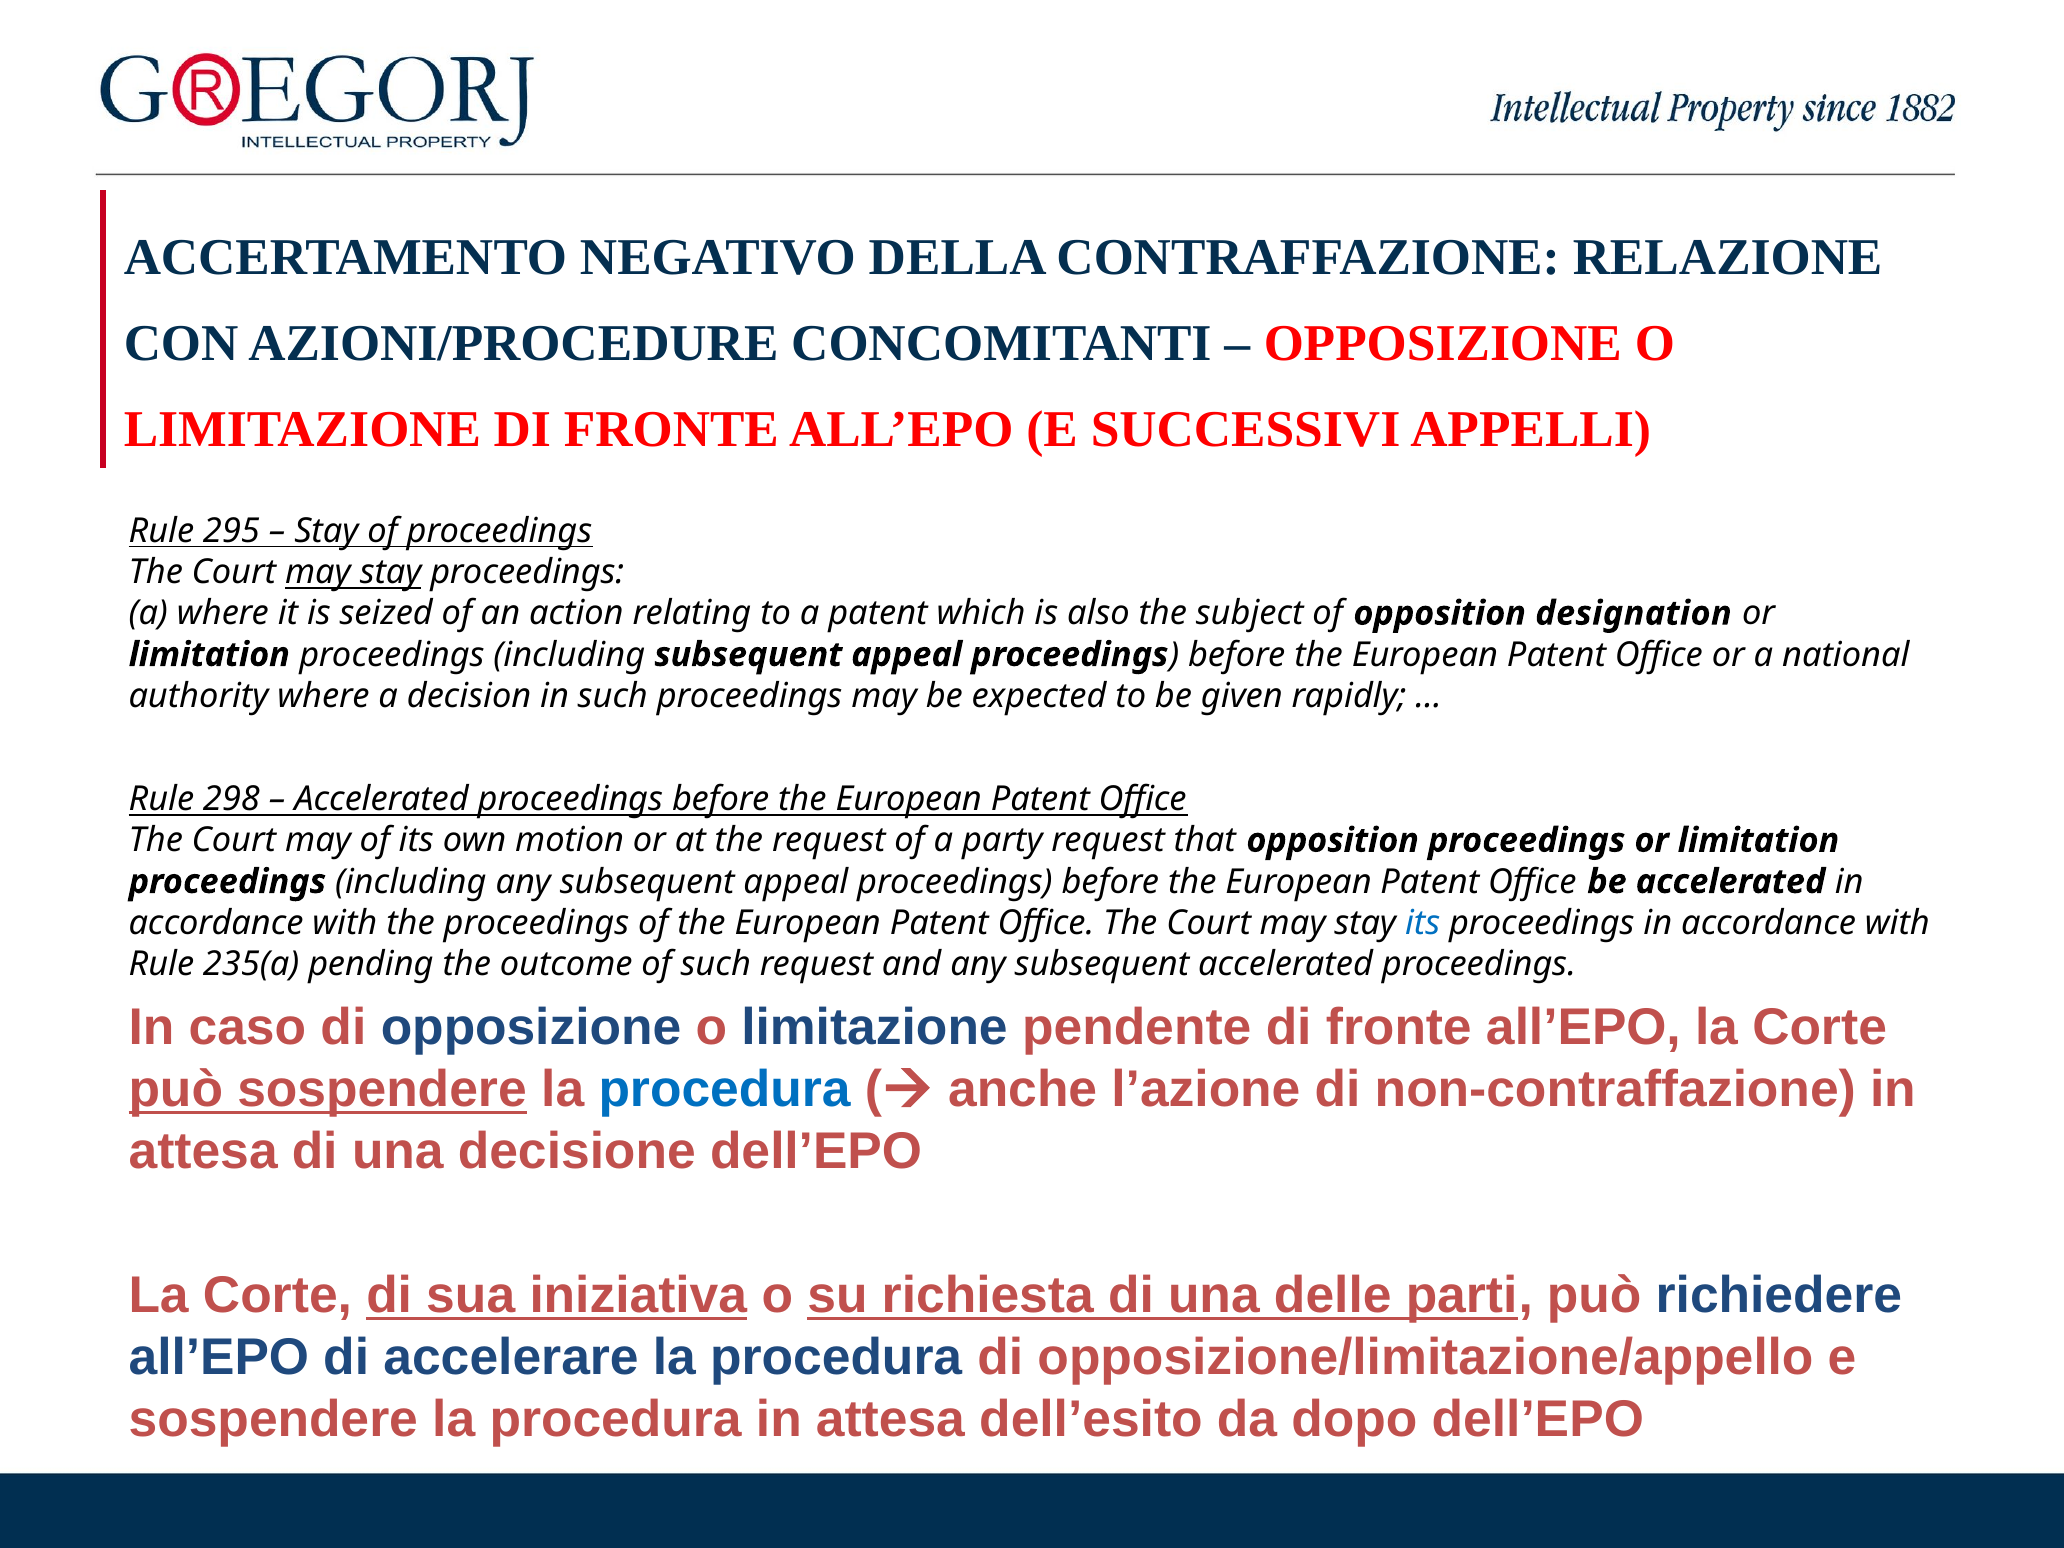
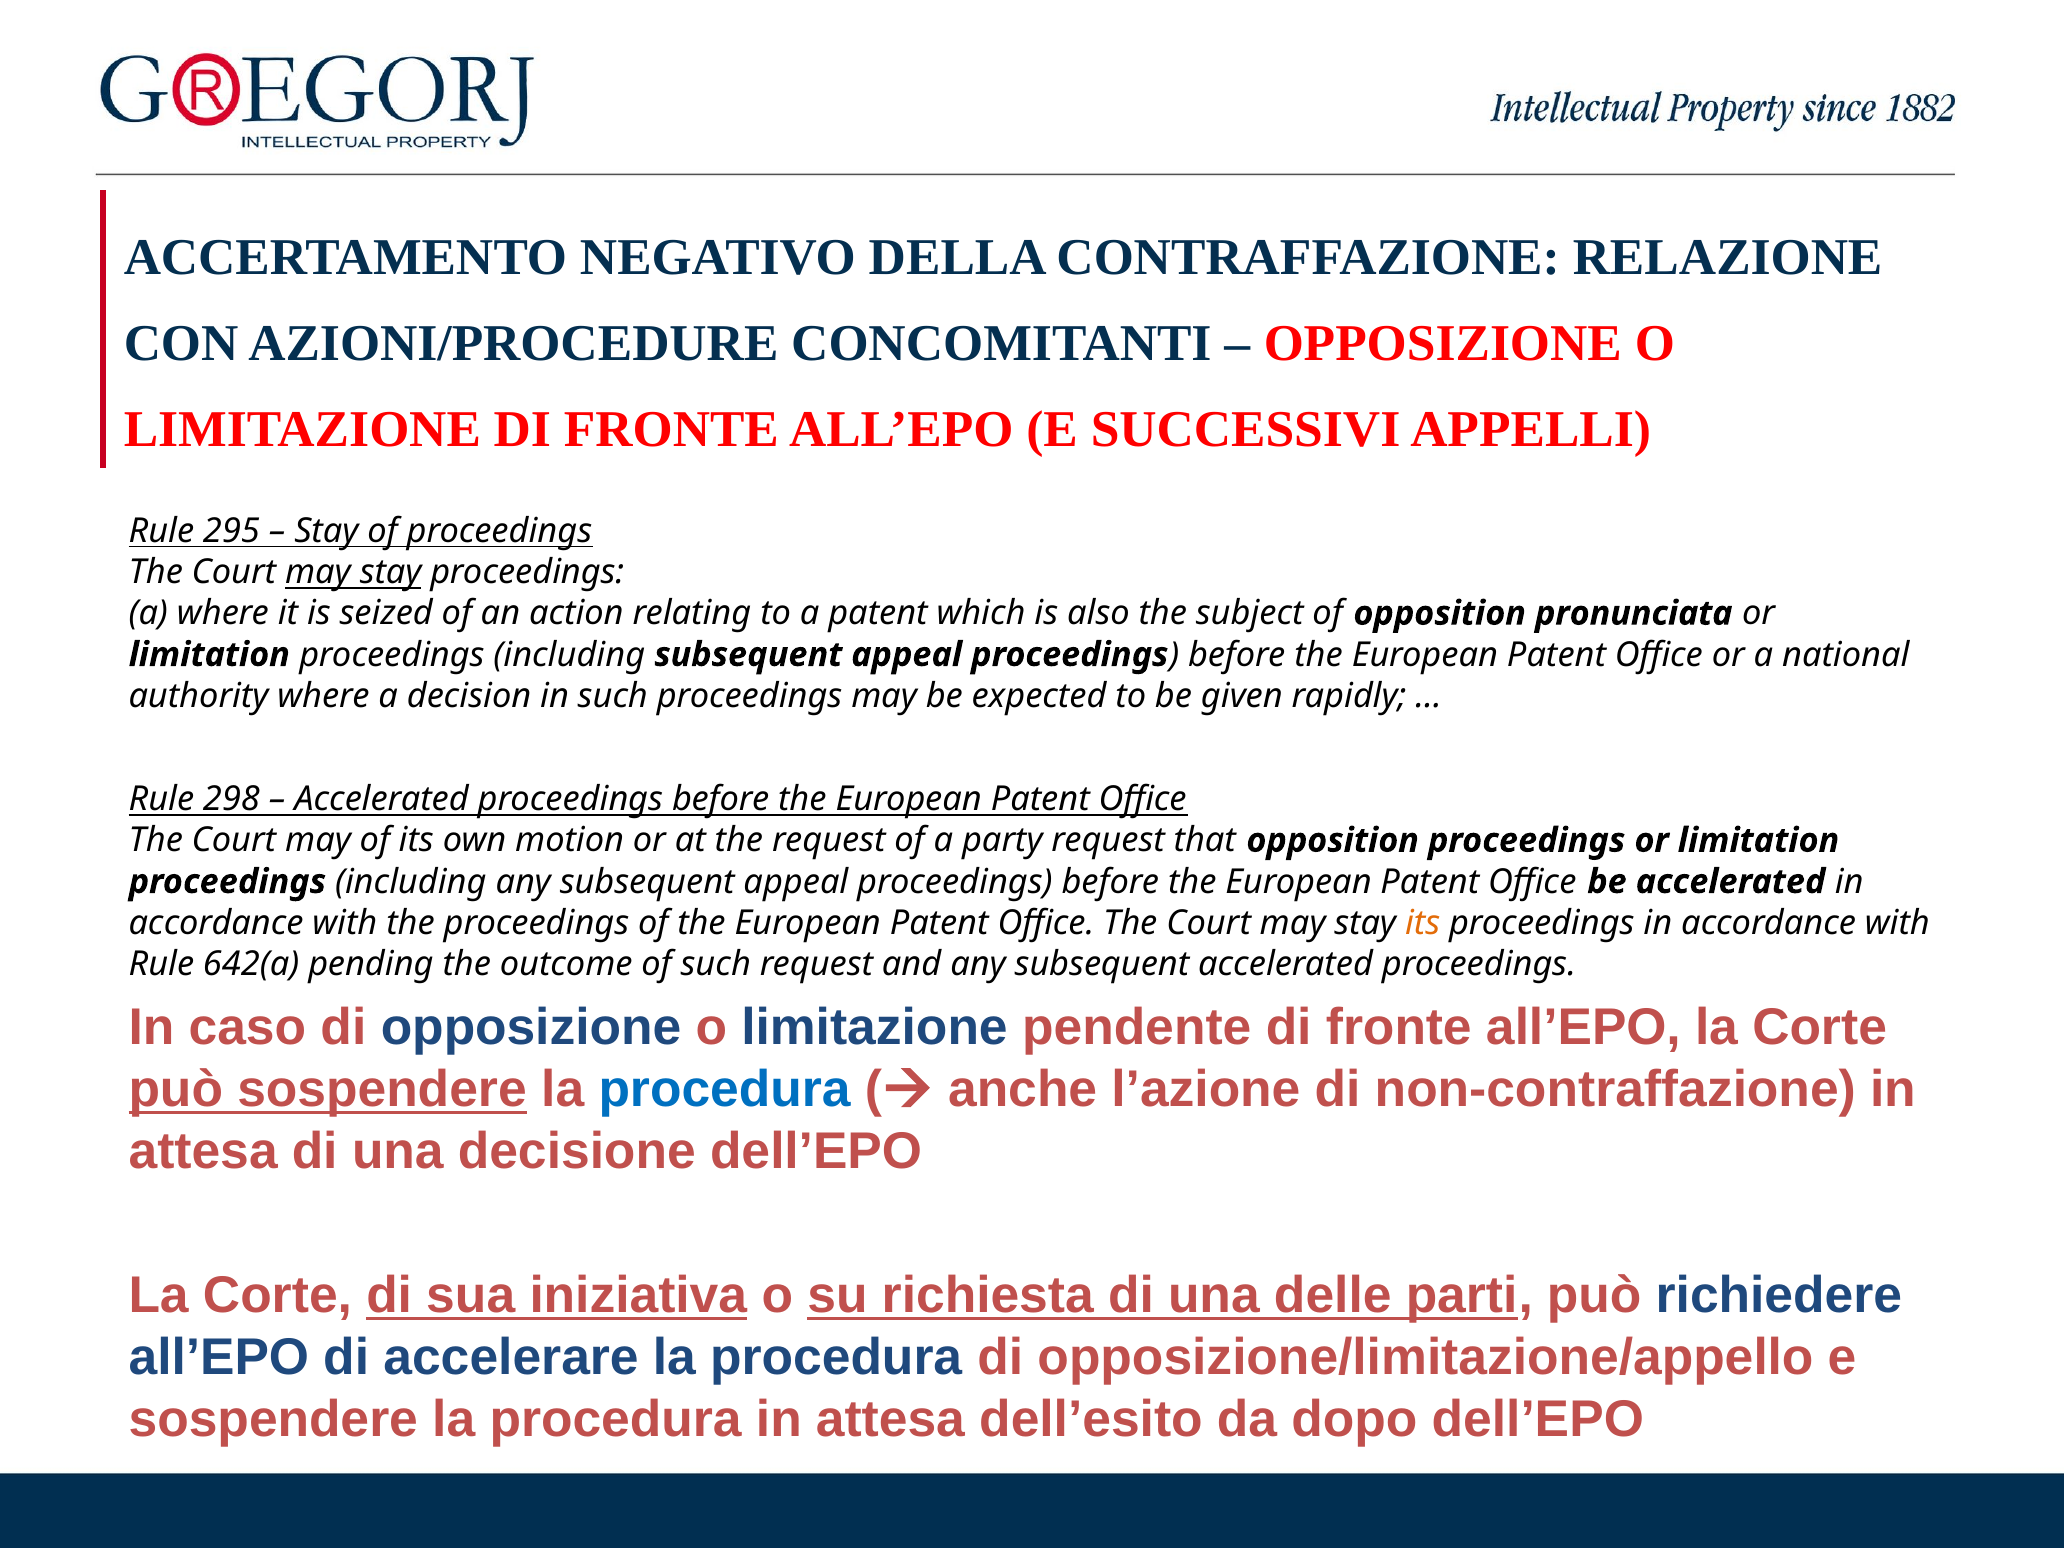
designation: designation -> pronunciata (1634, 613)
its colour: blue -> orange (1423, 923)
235(a: 235(a -> 642(a (251, 964)
